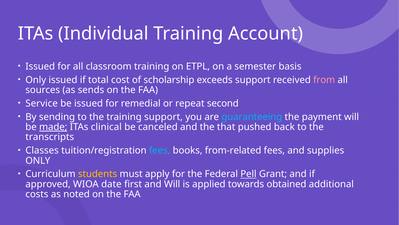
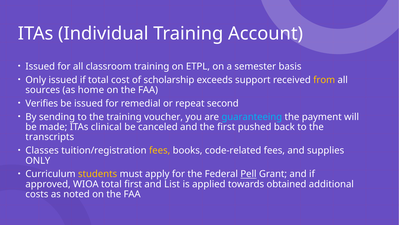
from colour: pink -> yellow (324, 80)
sends: sends -> home (91, 90)
Service: Service -> Verifies (42, 103)
training support: support -> voucher (164, 117)
made underline: present -> none (53, 127)
the that: that -> first (226, 127)
fees colour: light blue -> yellow (160, 150)
from-related: from-related -> code-related (233, 150)
WIOA date: date -> total (111, 184)
and Will: Will -> List (172, 184)
